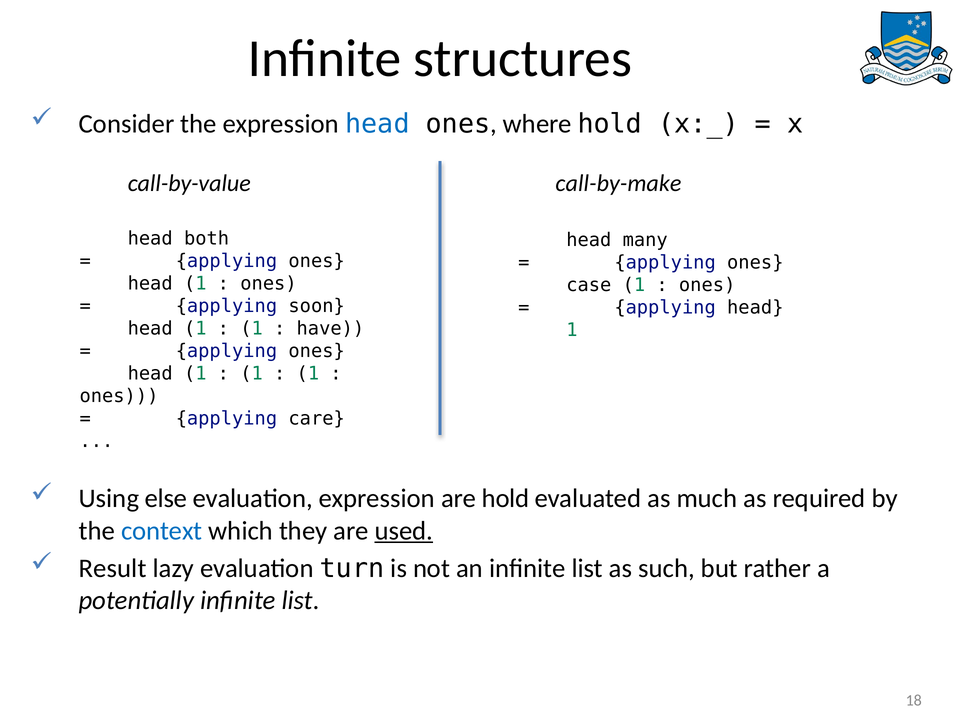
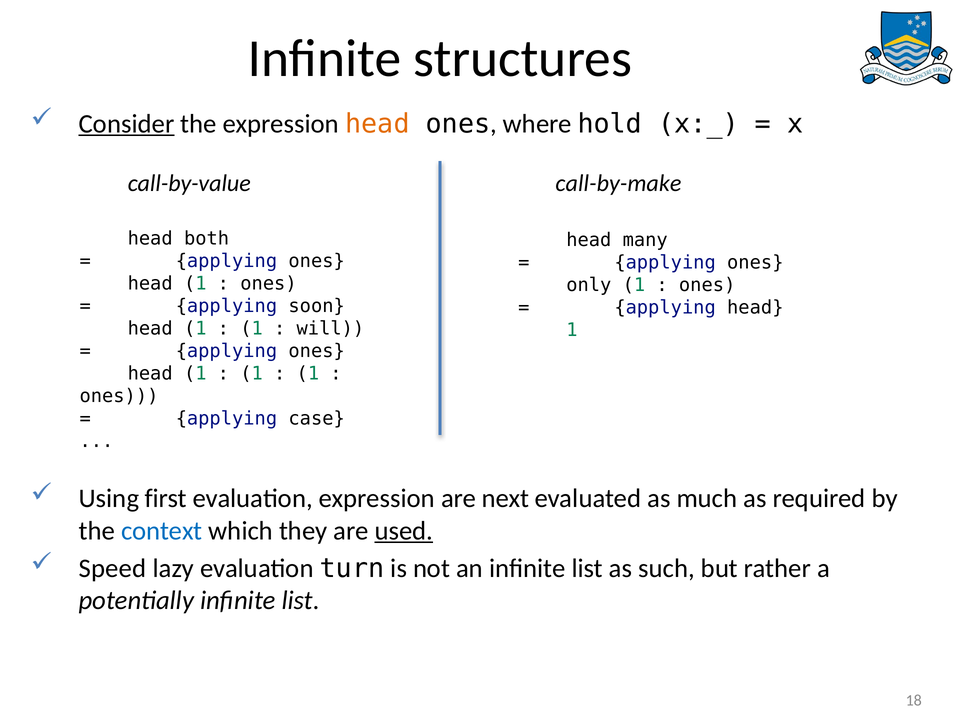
Consider underline: none -> present (127, 124)
head colour: blue -> orange (377, 124)
case: case -> only (589, 285)
have: have -> will (330, 328)
care: care -> case (317, 418)
else: else -> first (166, 498)
are hold: hold -> next (506, 498)
Result: Result -> Speed (113, 568)
